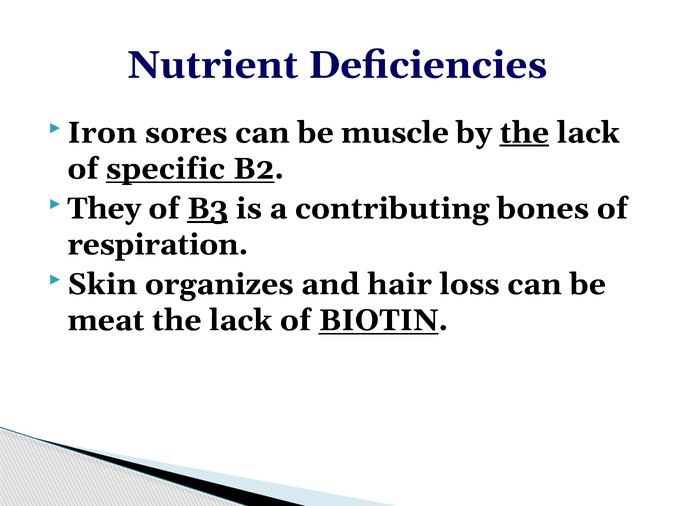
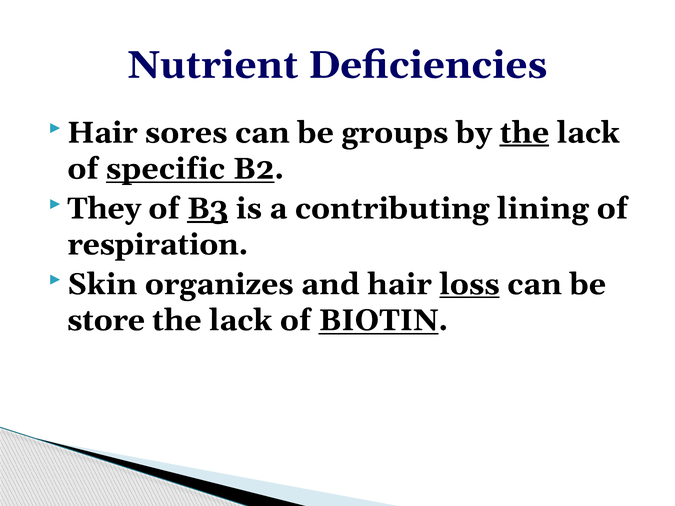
Iron: Iron -> Hair (102, 133)
muscle: muscle -> groups (395, 133)
bones: bones -> lining (543, 209)
loss underline: none -> present (470, 284)
meat: meat -> store (106, 320)
